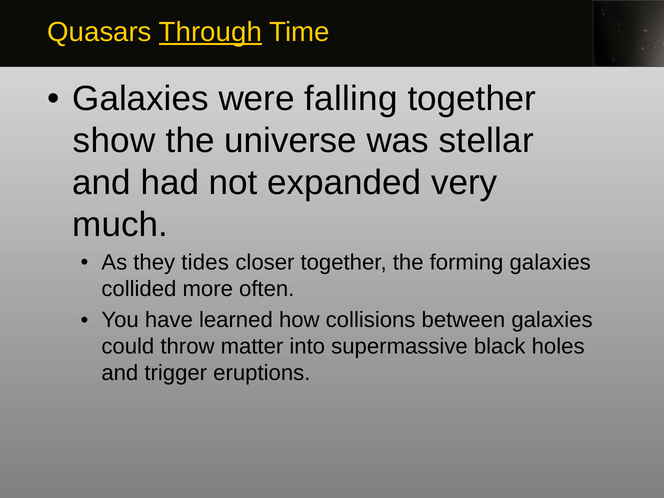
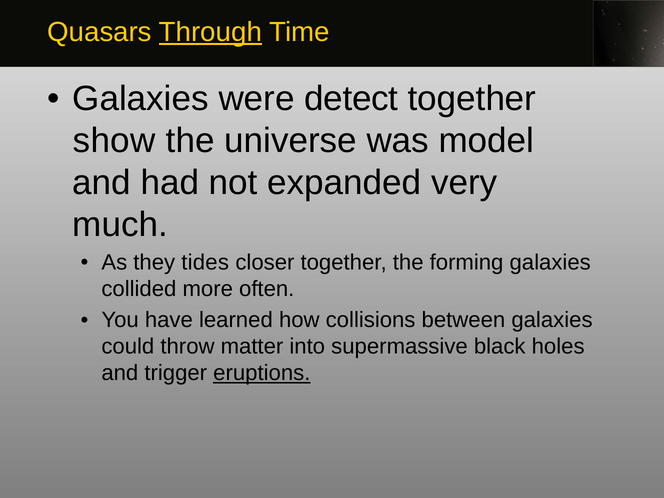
falling: falling -> detect (351, 99)
stellar: stellar -> model (486, 141)
eruptions underline: none -> present (262, 373)
